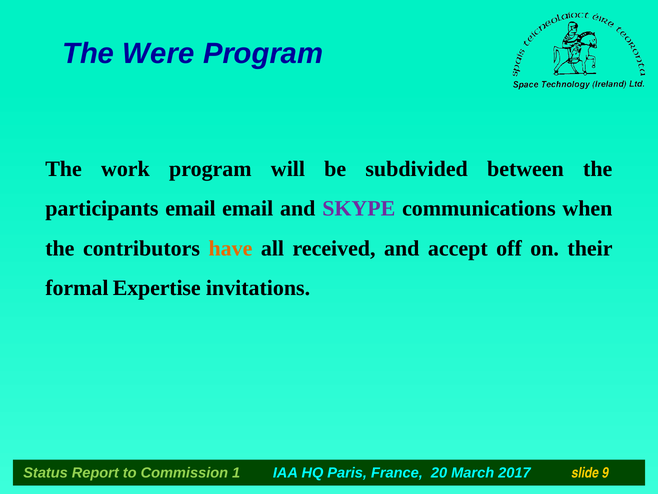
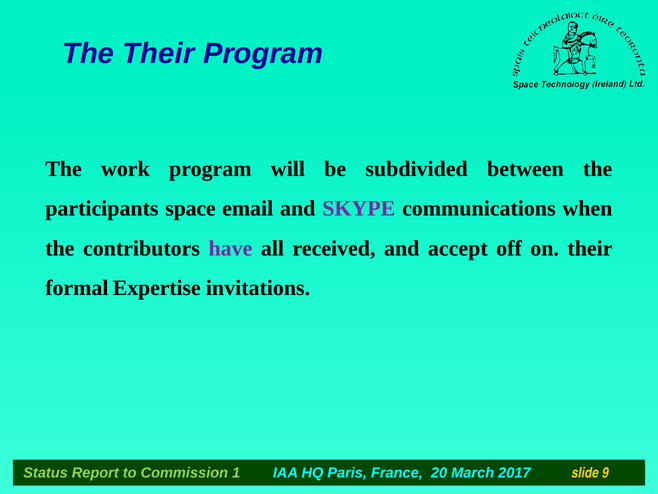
The Were: Were -> Their (159, 54)
participants email: email -> space (190, 209)
have colour: orange -> purple (230, 248)
